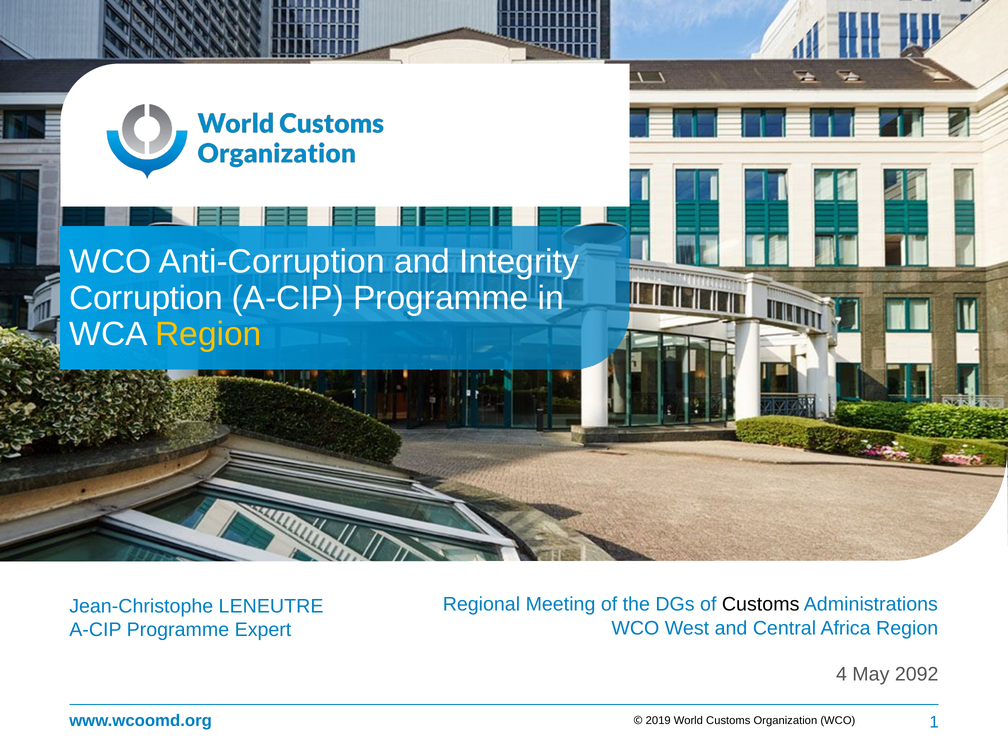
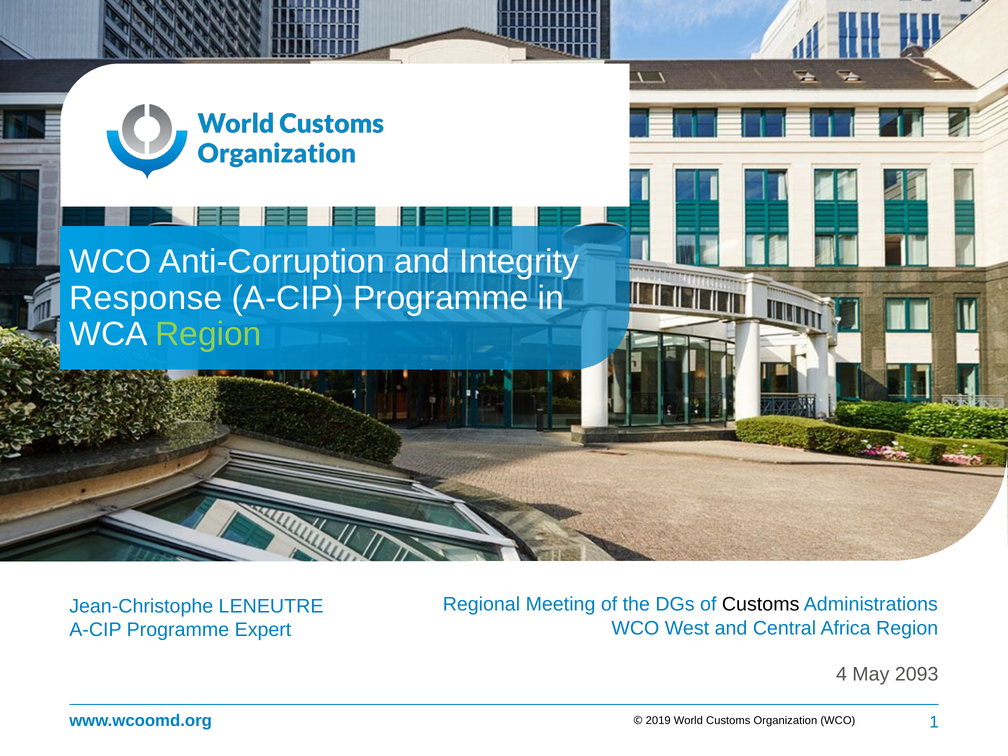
Corruption: Corruption -> Response (146, 298)
Region colour: yellow -> light green (208, 334)
2092: 2092 -> 2093 (917, 674)
